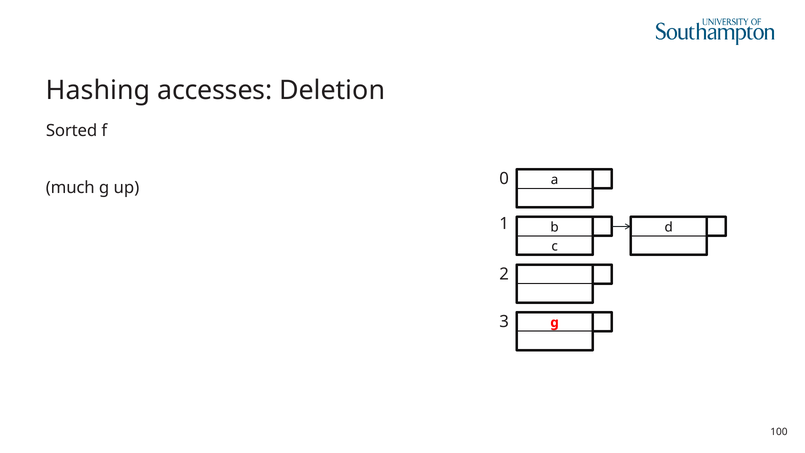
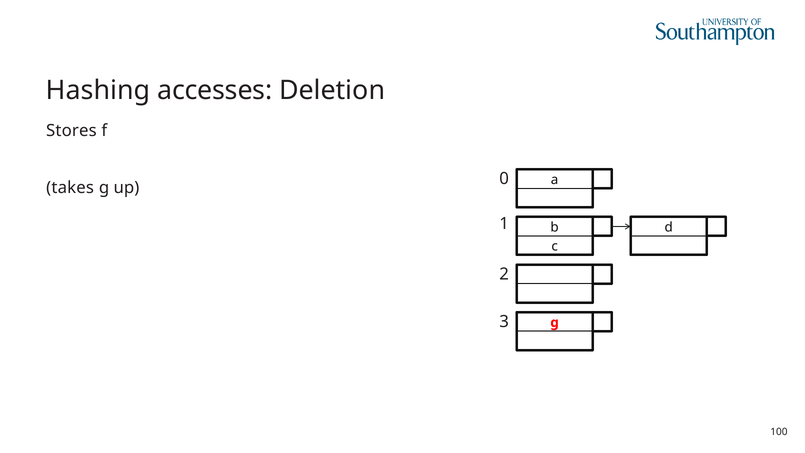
Sorted: Sorted -> Stores (71, 131)
much: much -> takes (70, 188)
